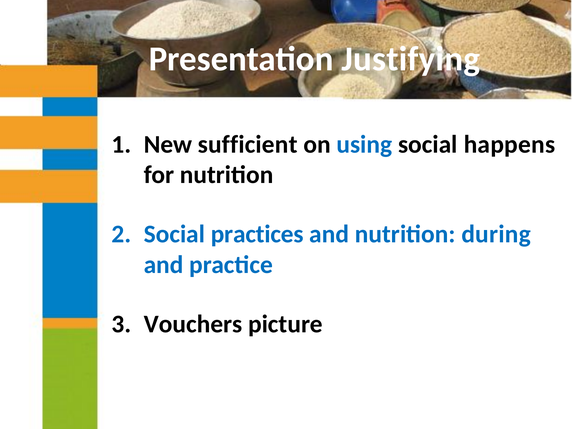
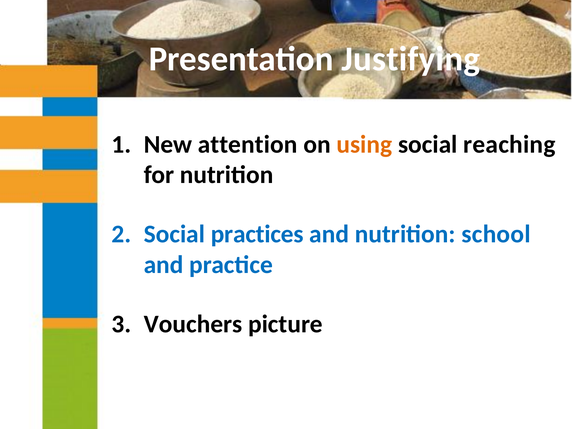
sufficient: sufficient -> attention (248, 144)
using colour: blue -> orange (364, 144)
happens: happens -> reaching (509, 144)
during: during -> school (496, 234)
